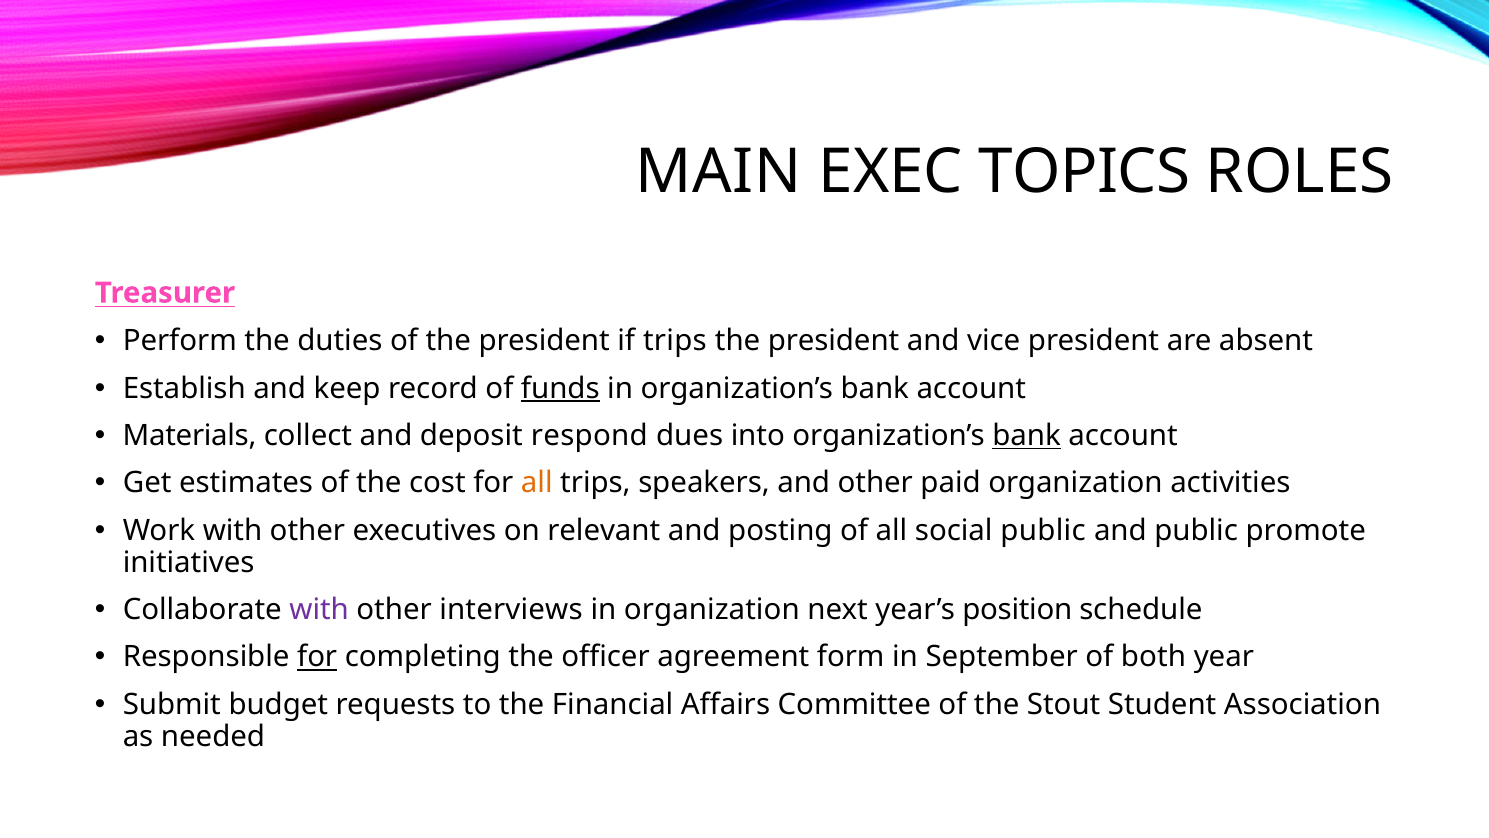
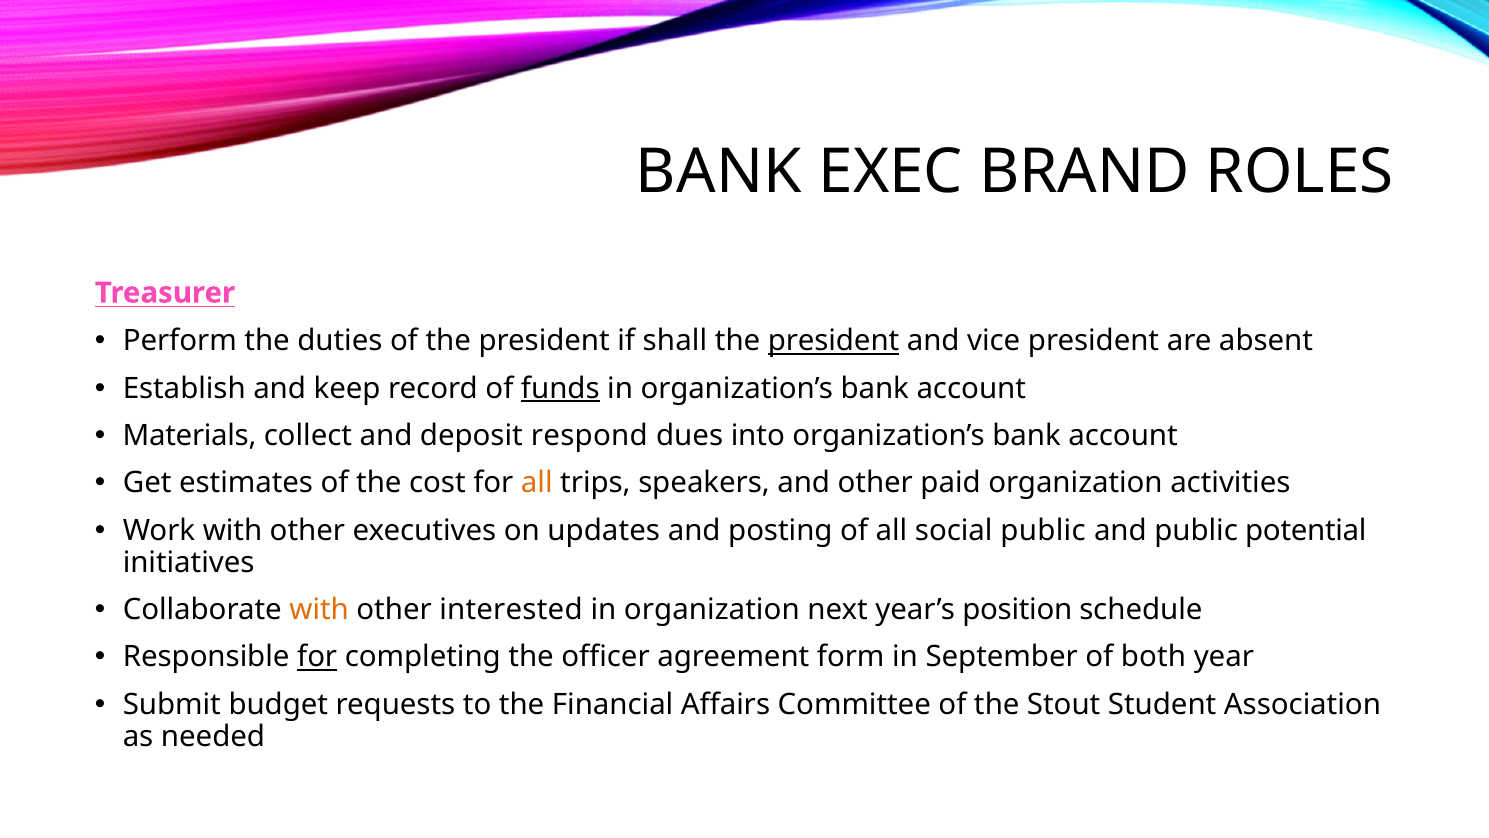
MAIN: MAIN -> BANK (719, 172)
TOPICS: TOPICS -> BRAND (1084, 172)
if trips: trips -> shall (675, 341)
president underline: none -> present (834, 341)
bank underline: present -> none (1027, 436)
relevant: relevant -> updates (604, 530)
promote: promote -> potential (1306, 530)
with colour: purple -> orange (319, 609)
interviews: interviews -> interested (511, 609)
